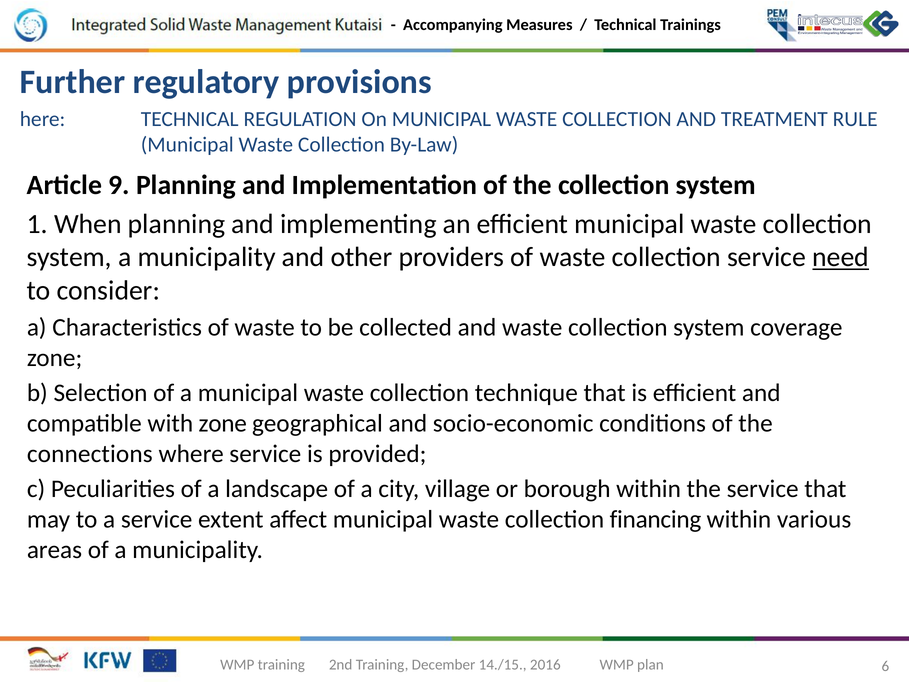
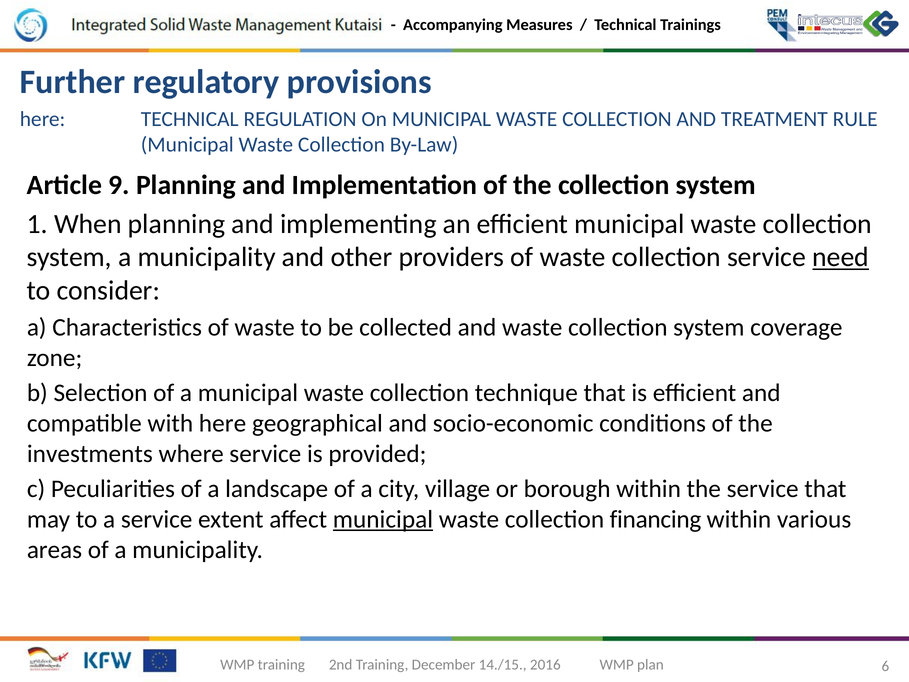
with zone: zone -> here (223, 423)
connections: connections -> investments (90, 454)
municipal underline: none -> present (383, 519)
